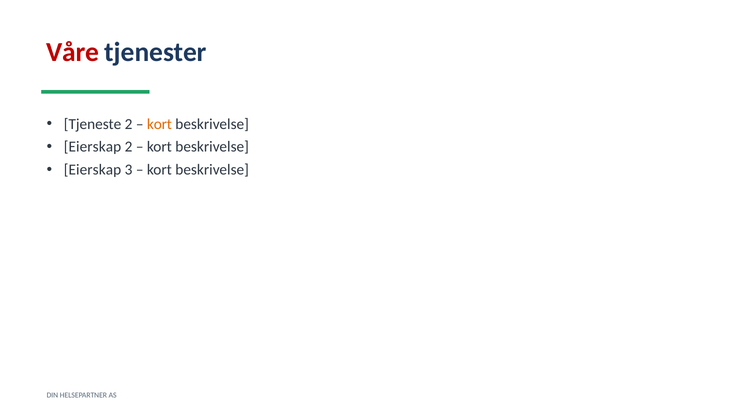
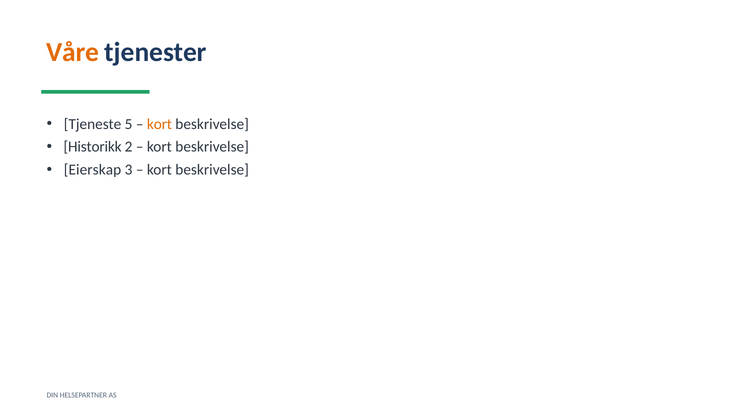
Våre colour: red -> orange (73, 52)
Tjeneste 2: 2 -> 5 (129, 124)
Eierskap: Eierskap -> Historikk (93, 147)
